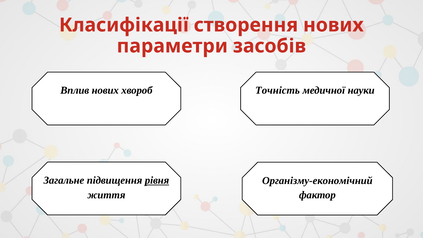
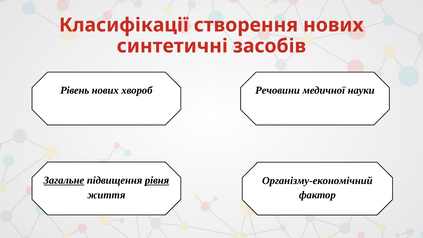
параметри: параметри -> синтетичні (172, 46)
Вплив: Вплив -> Рівень (75, 90)
Точність: Точність -> Речовини (278, 90)
Загальне underline: none -> present (64, 180)
